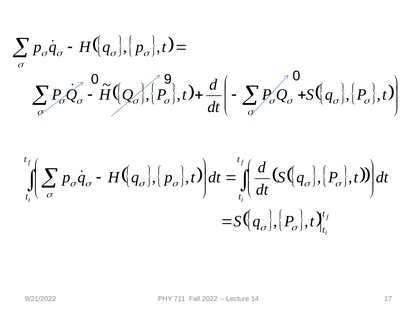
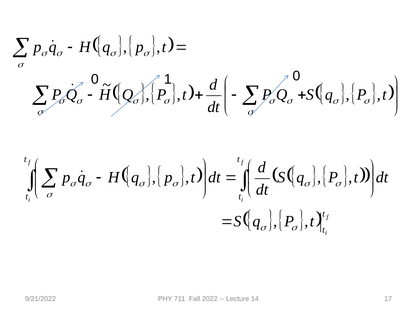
9: 9 -> 1 (168, 79)
